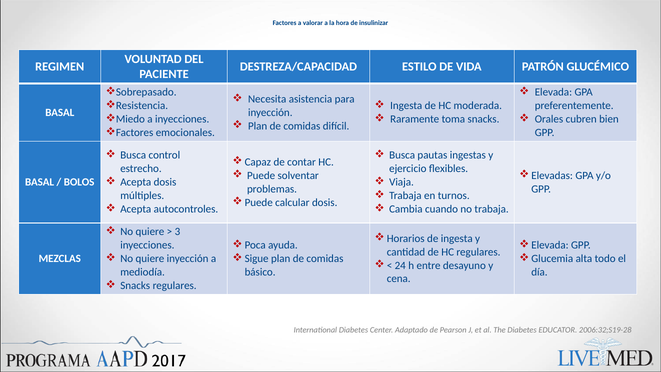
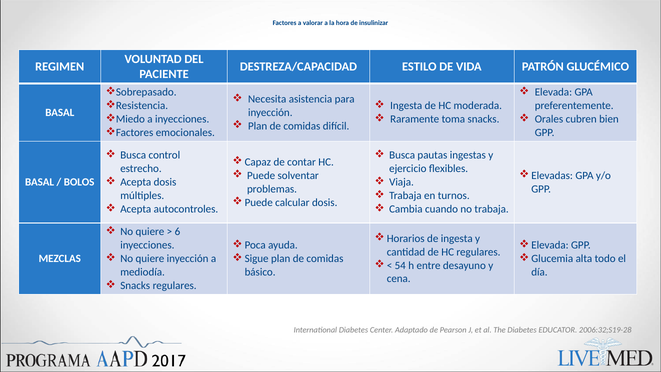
3: 3 -> 6 (177, 232)
24: 24 -> 54 (400, 265)
